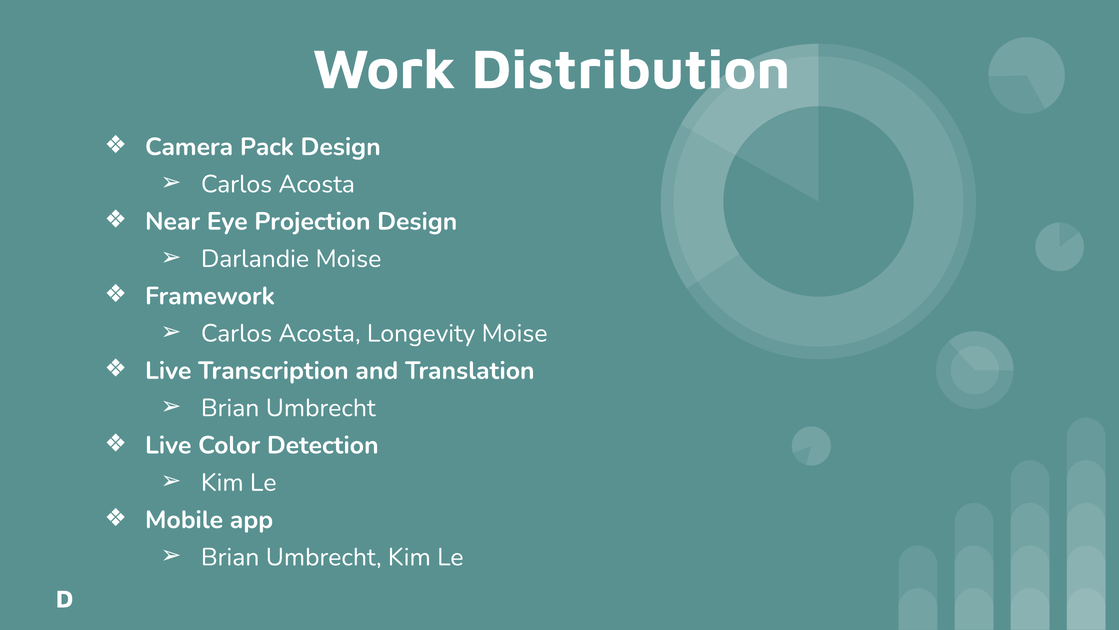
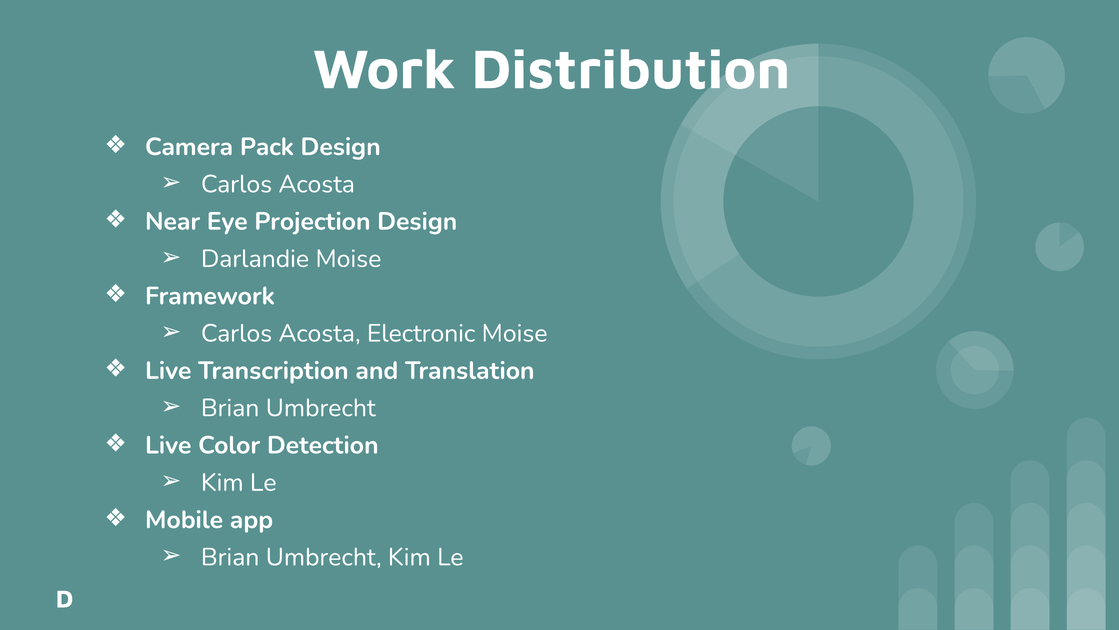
Longevity: Longevity -> Electronic (421, 333)
